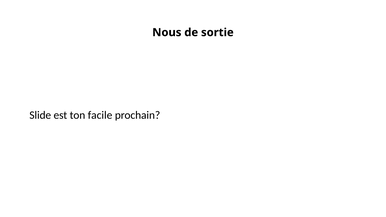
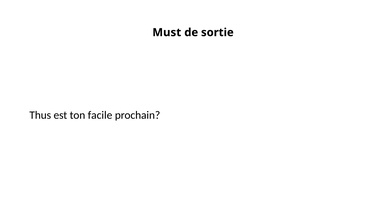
Nous: Nous -> Must (167, 32)
Slide: Slide -> Thus (40, 115)
